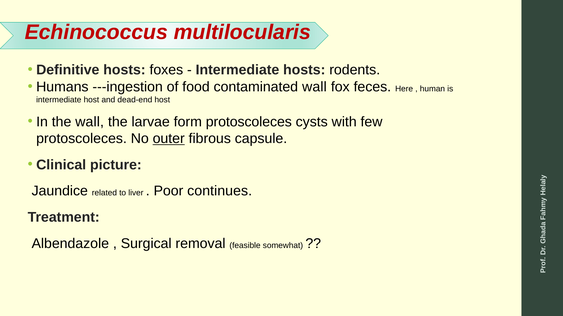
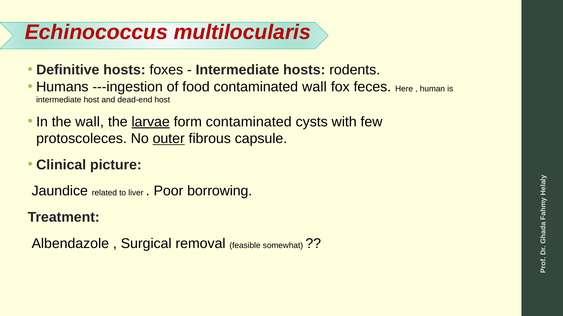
larvae underline: none -> present (151, 122)
form protoscoleces: protoscoleces -> contaminated (249, 122)
continues: continues -> borrowing (220, 191)
